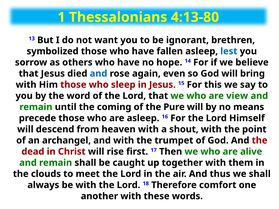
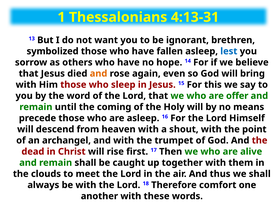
4:13-80: 4:13-80 -> 4:13-31 (195, 17)
and colour: blue -> orange (99, 74)
view: view -> offer (237, 96)
Pure: Pure -> Holy (174, 107)
